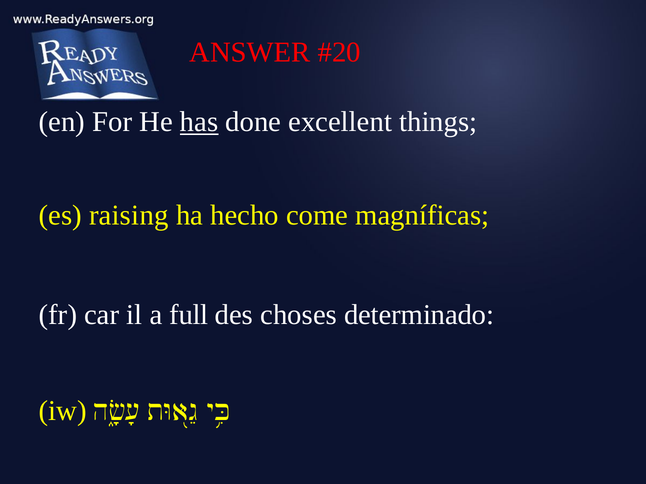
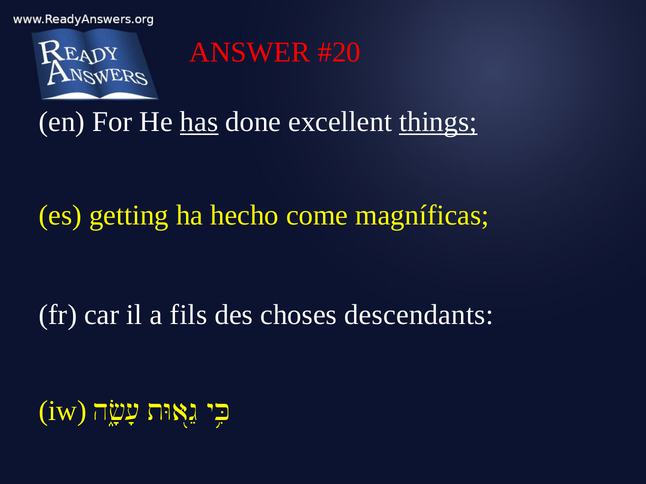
things underline: none -> present (438, 122)
raising: raising -> getting (129, 216)
full: full -> fils (188, 315)
determinado: determinado -> descendants (419, 315)
